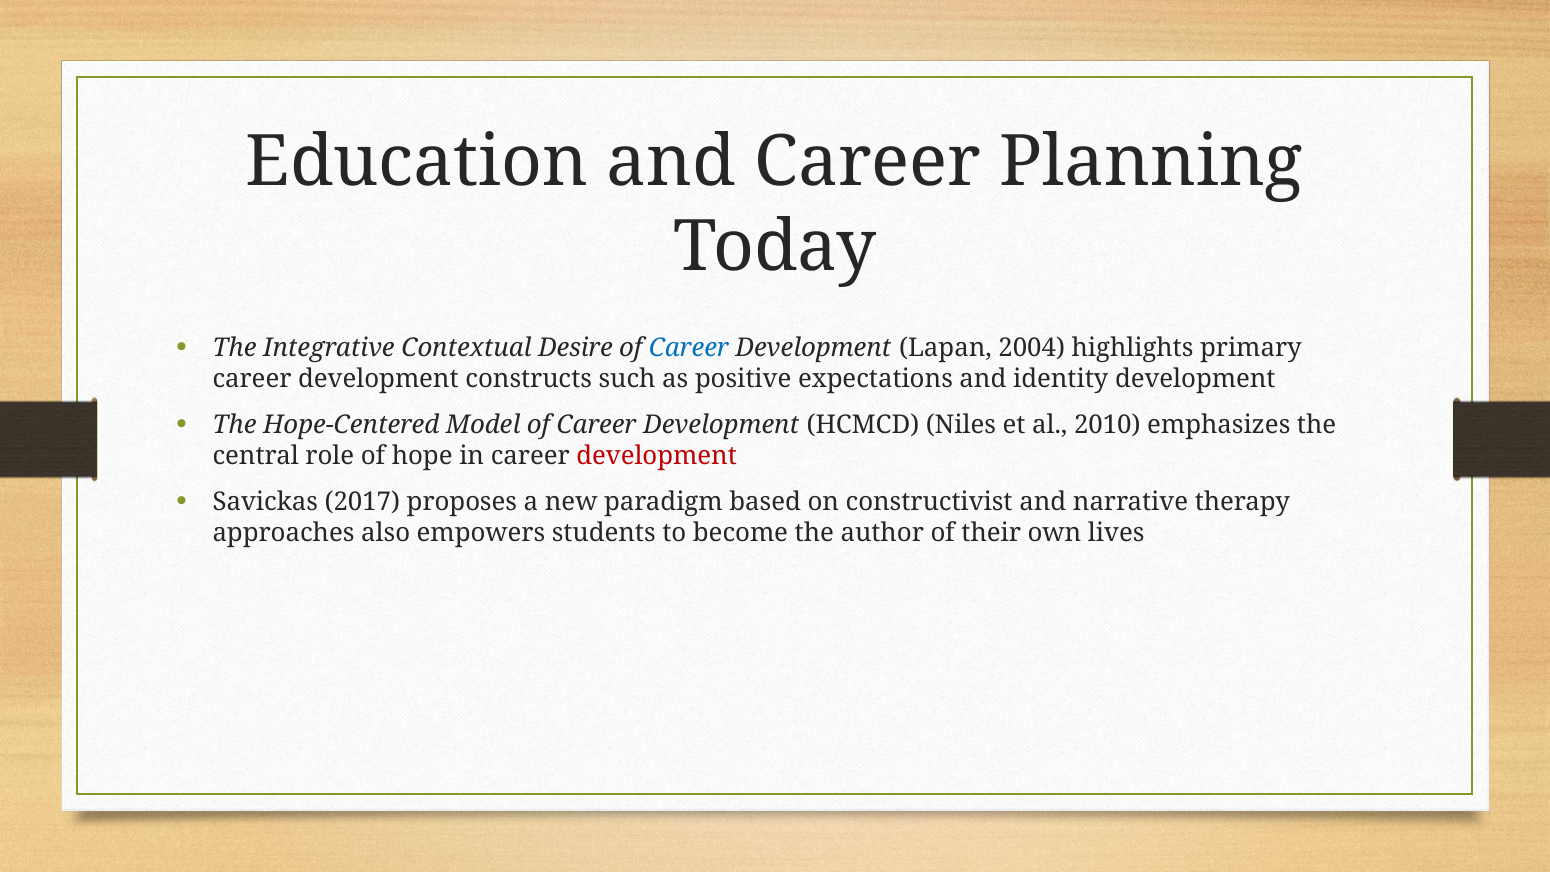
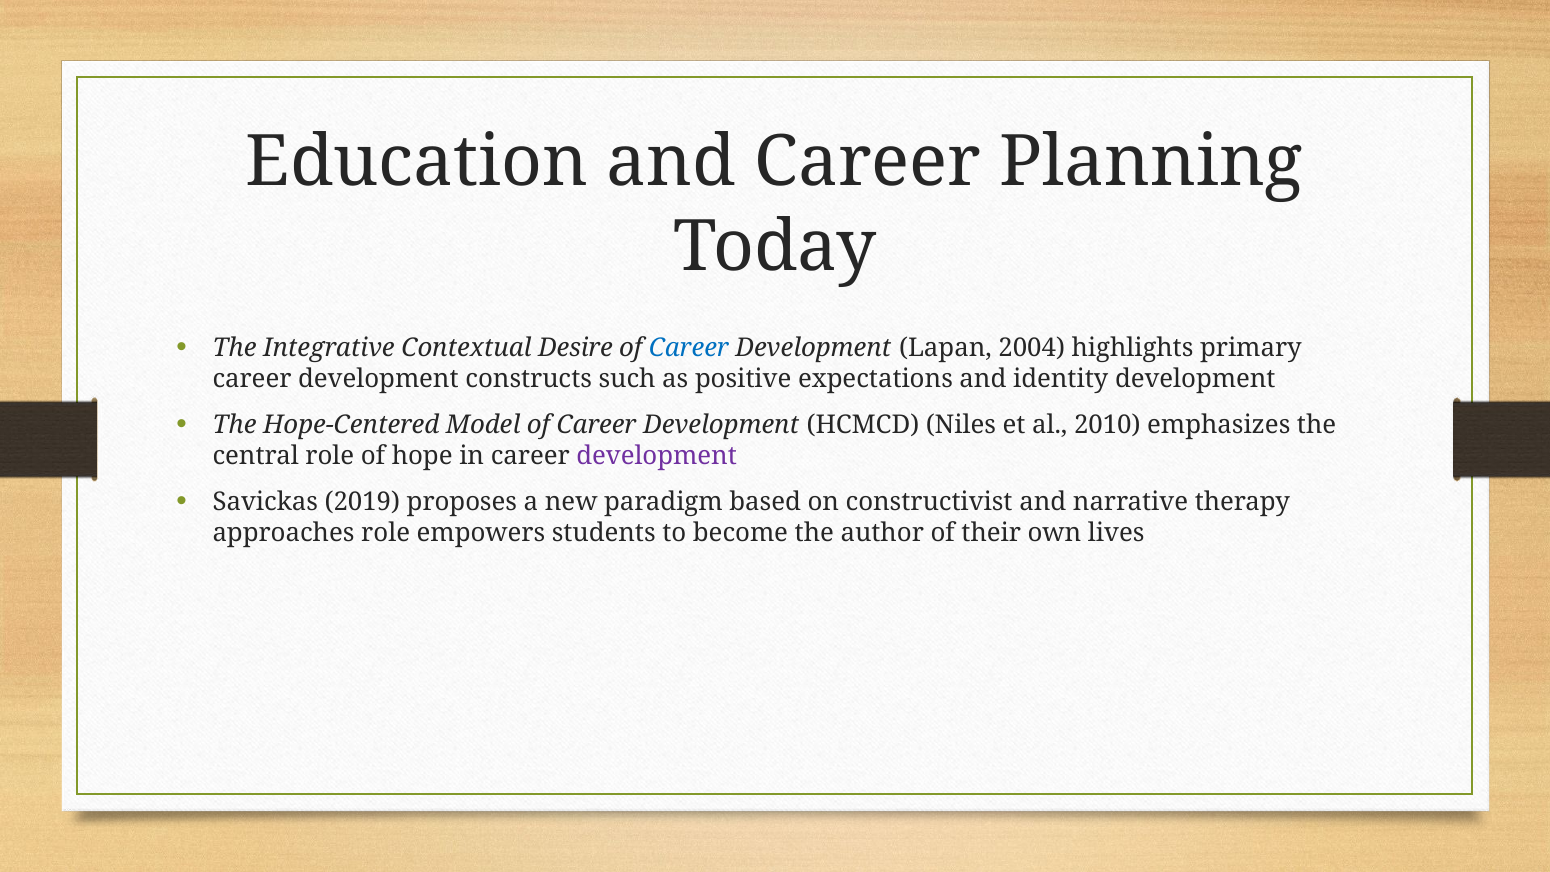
development colour: red -> purple (657, 456)
2017: 2017 -> 2019 (362, 502)
approaches also: also -> role (386, 533)
